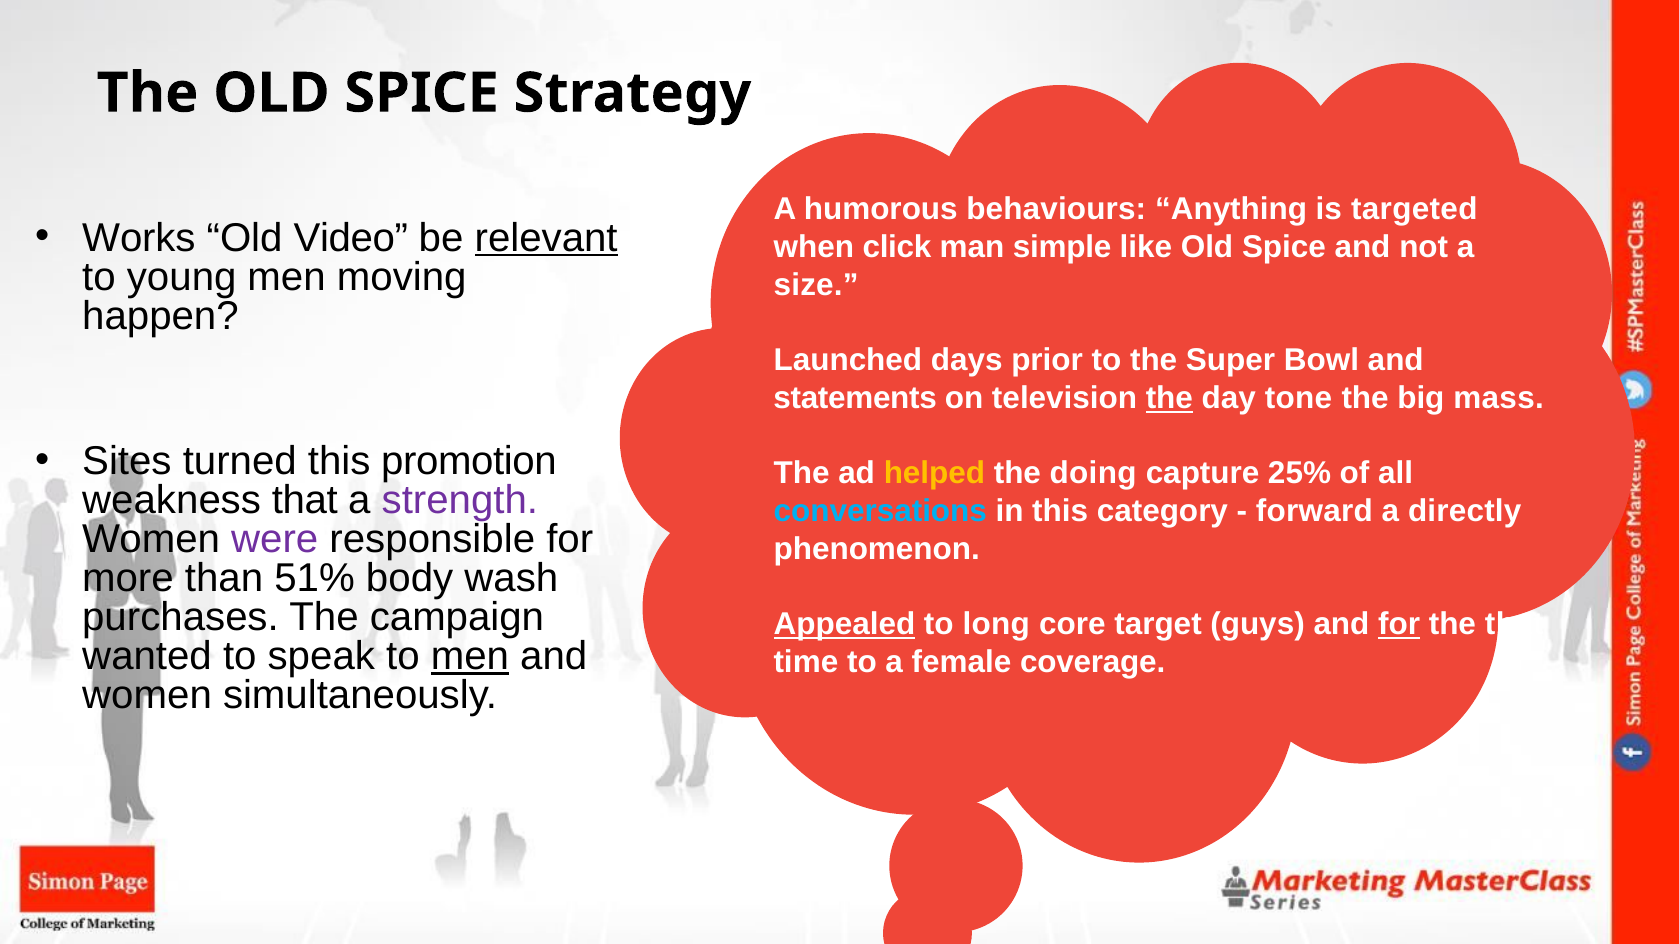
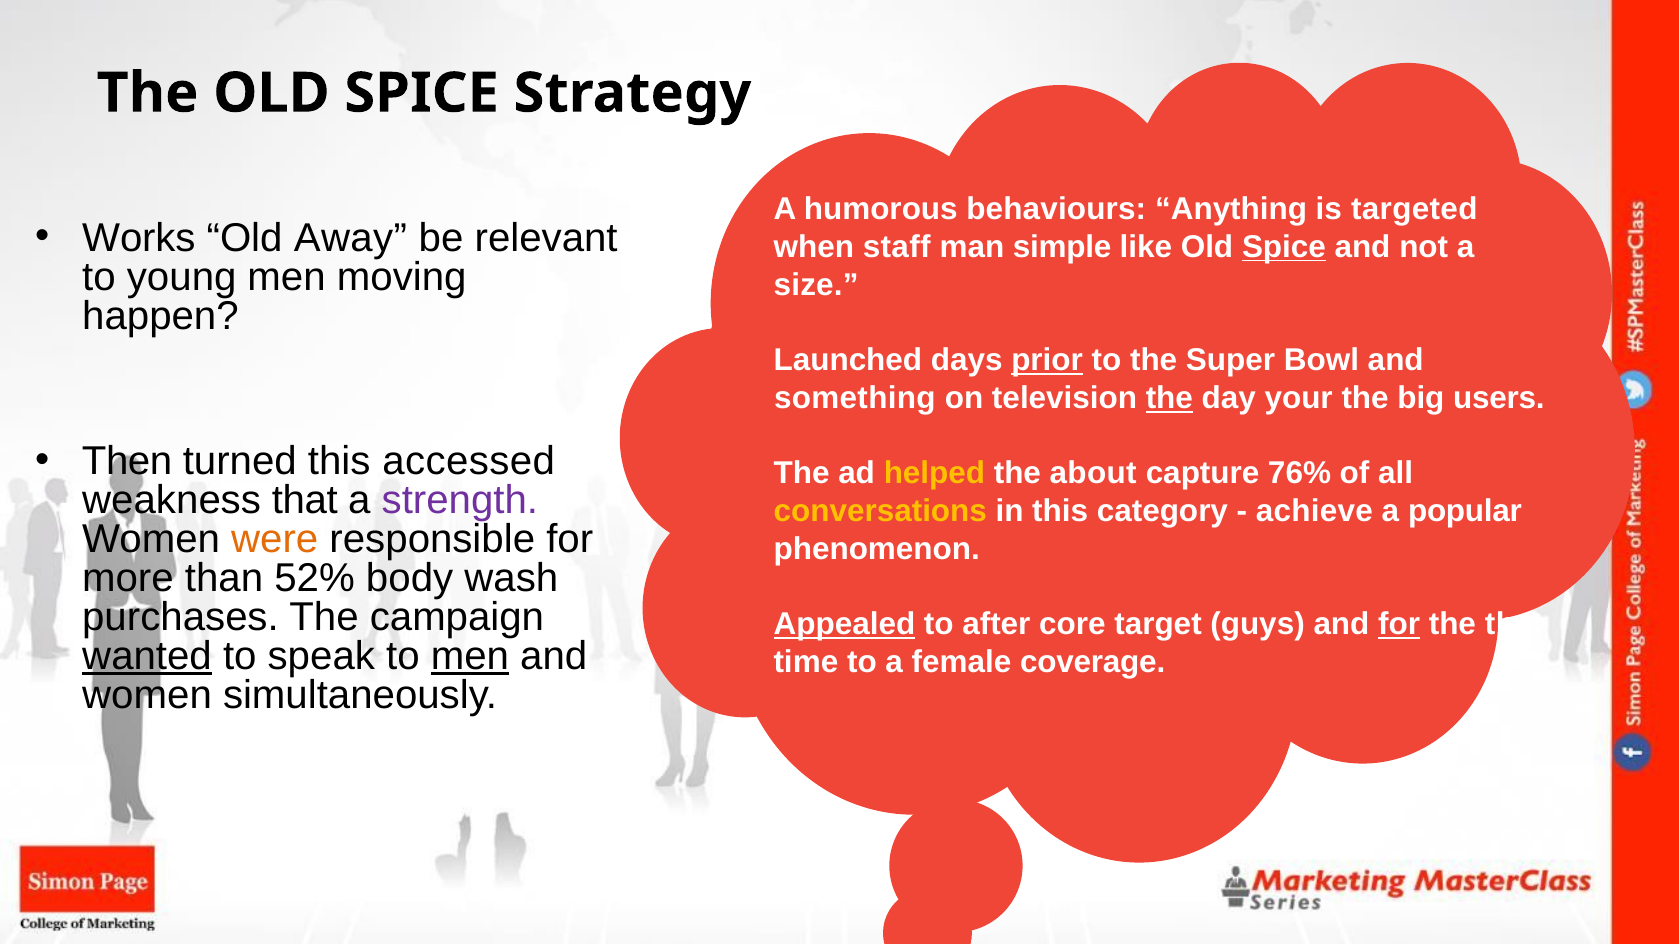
Video: Video -> Away (350, 238)
relevant underline: present -> none (546, 238)
click: click -> staff (897, 247)
Spice underline: none -> present (1284, 247)
prior underline: none -> present (1047, 360)
statements: statements -> something (855, 398)
tone: tone -> your (1299, 398)
mass: mass -> users (1499, 398)
Sites: Sites -> Then (127, 461)
promotion: promotion -> accessed (469, 461)
doing: doing -> about (1093, 474)
25%: 25% -> 76% (1299, 474)
conversations colour: light blue -> yellow (880, 512)
forward: forward -> achieve (1314, 512)
directly: directly -> popular (1465, 512)
were colour: purple -> orange (275, 539)
51%: 51% -> 52% (315, 579)
long: long -> after (996, 625)
wanted underline: none -> present (147, 657)
